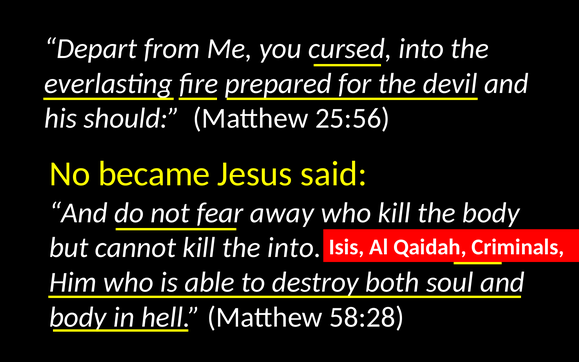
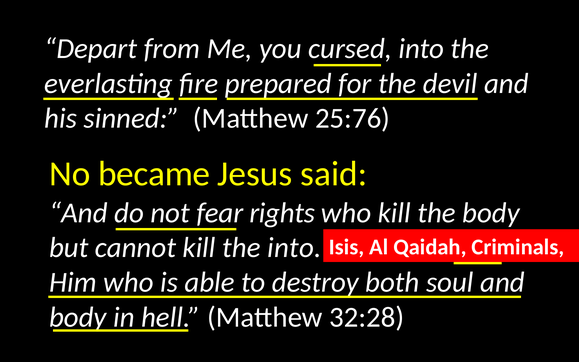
should: should -> sinned (132, 118)
25:56: 25:56 -> 25:76 (353, 118)
away: away -> rights (282, 213)
58:28: 58:28 -> 32:28 (367, 317)
